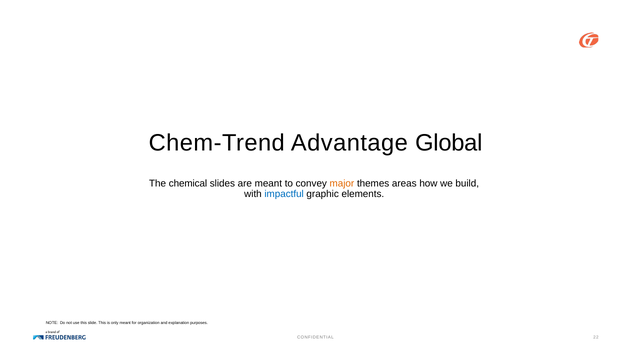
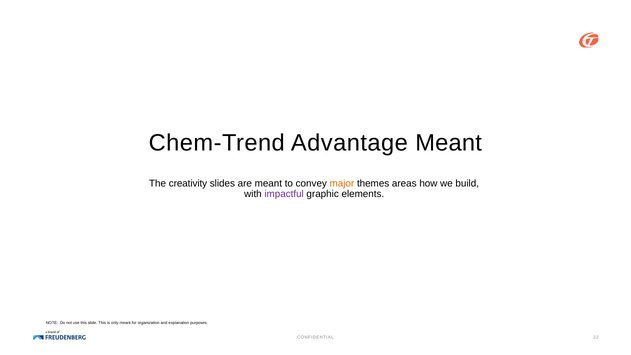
Advantage Global: Global -> Meant (449, 143)
chemical: chemical -> creativity (188, 183)
impactful colour: blue -> purple (284, 194)
